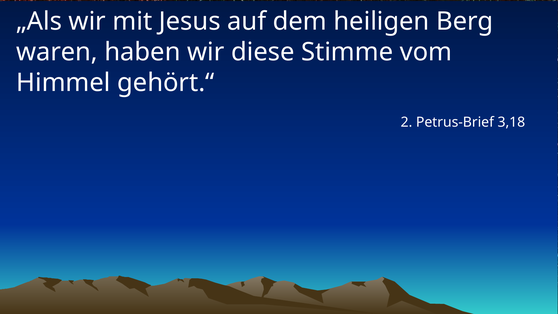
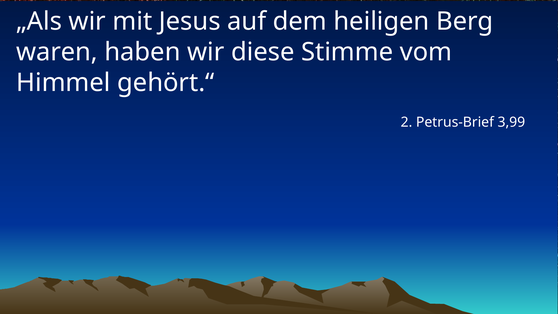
3,18: 3,18 -> 3,99 (511, 122)
